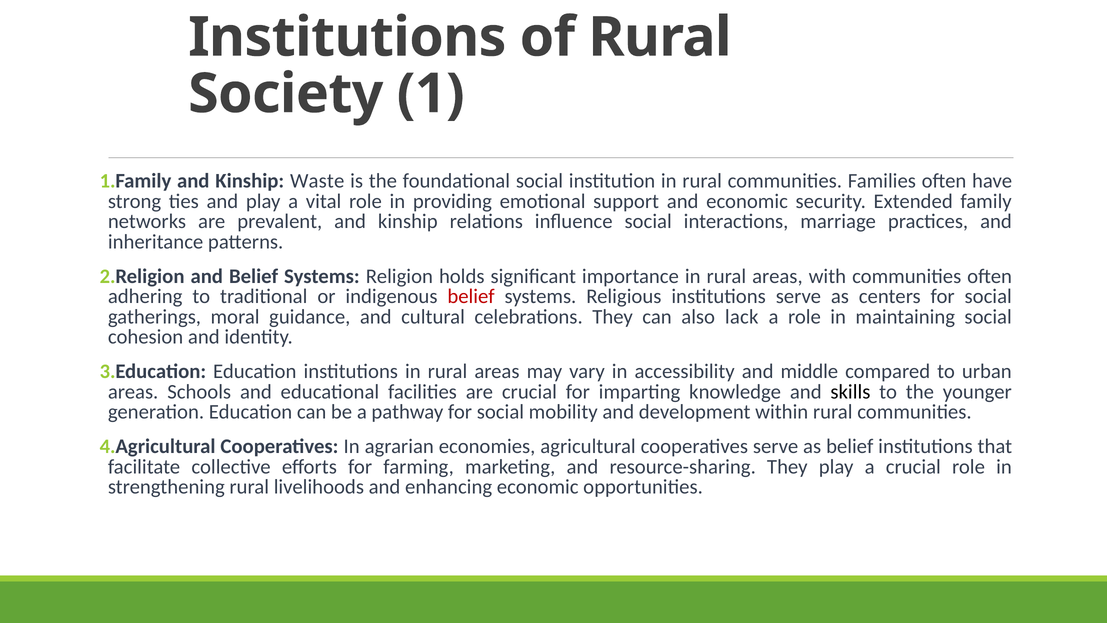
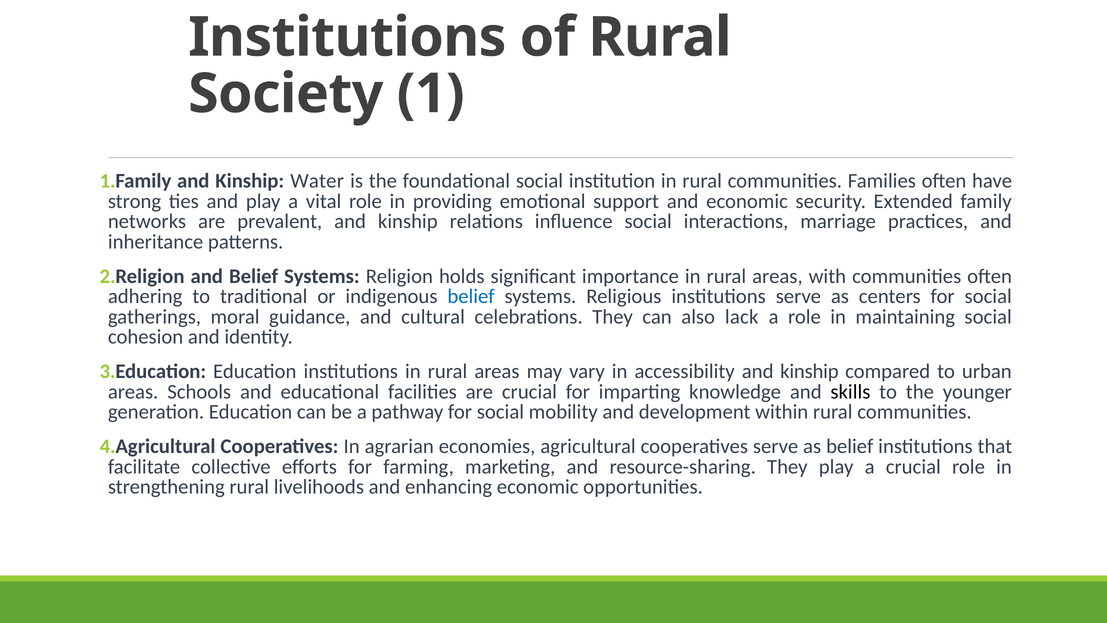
Waste: Waste -> Water (317, 181)
belief colour: red -> blue (471, 296)
accessibility and middle: middle -> kinship (809, 371)
